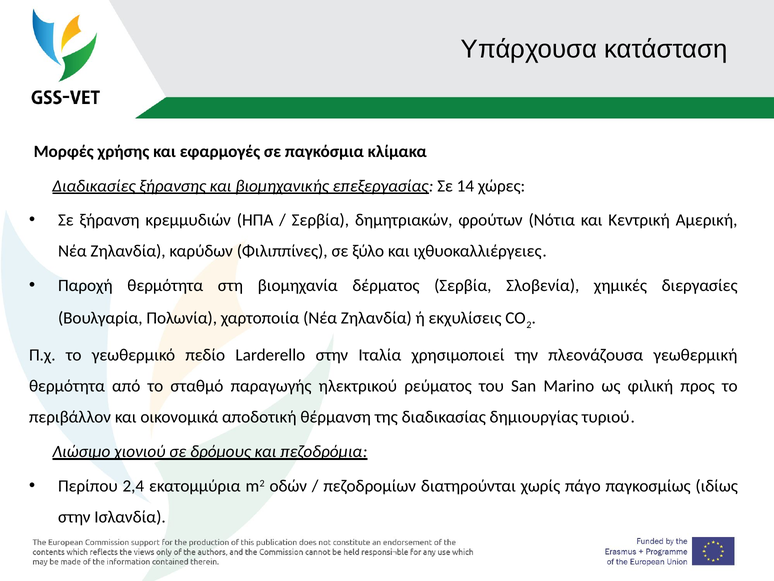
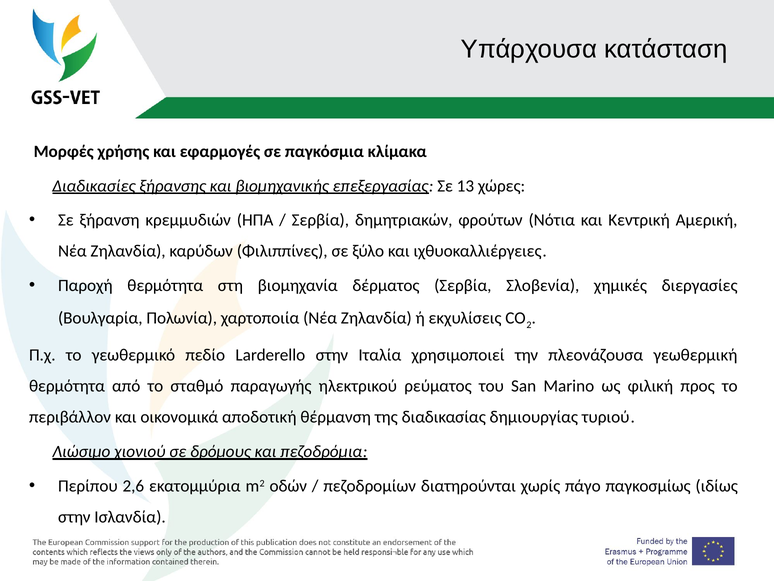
14: 14 -> 13 (465, 186)
2,4: 2,4 -> 2,6 (133, 486)
